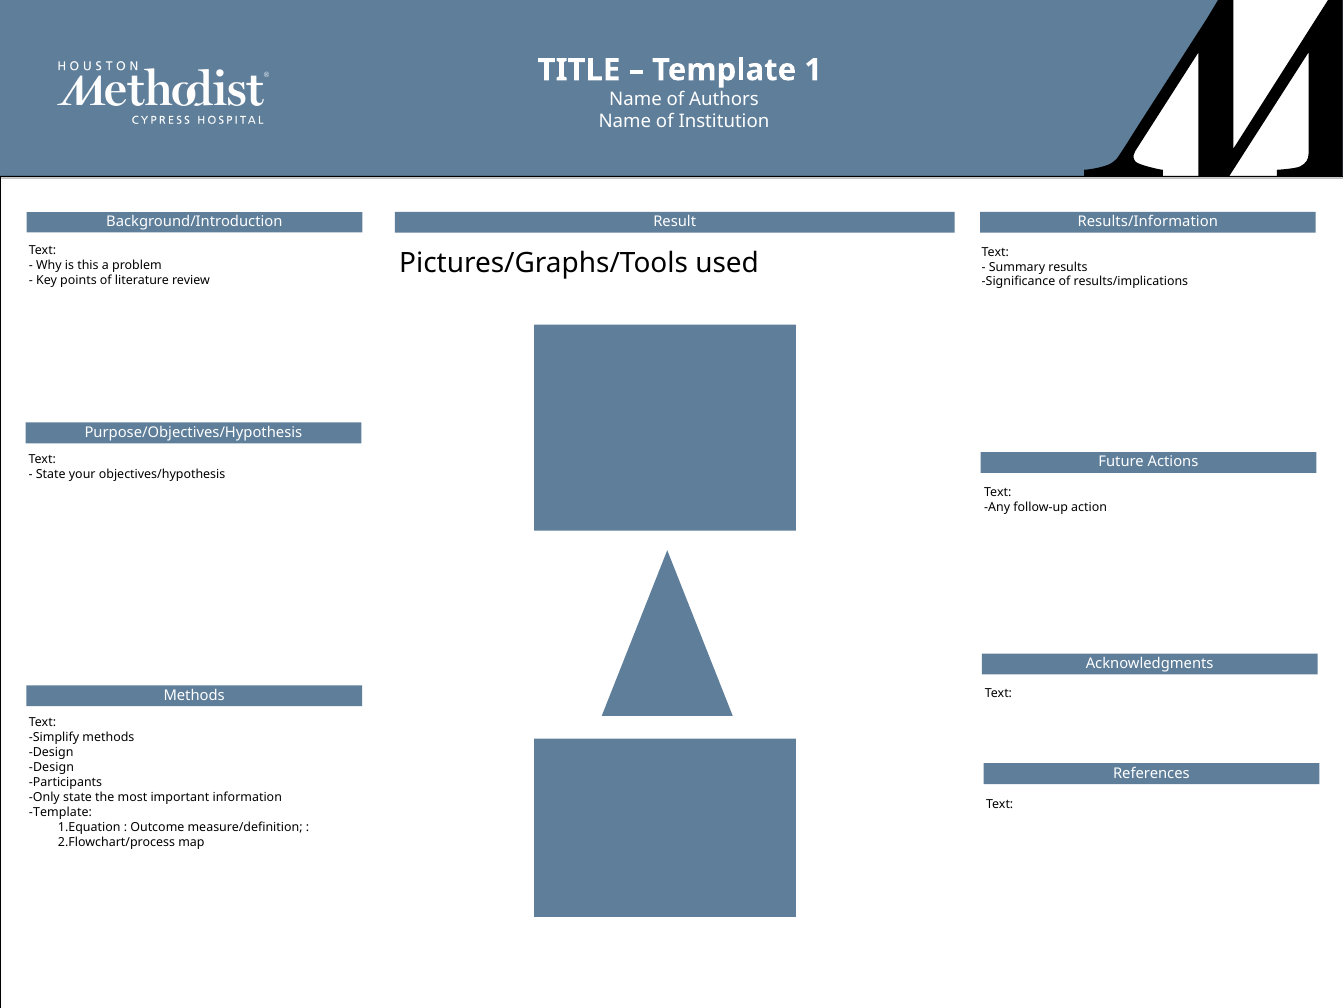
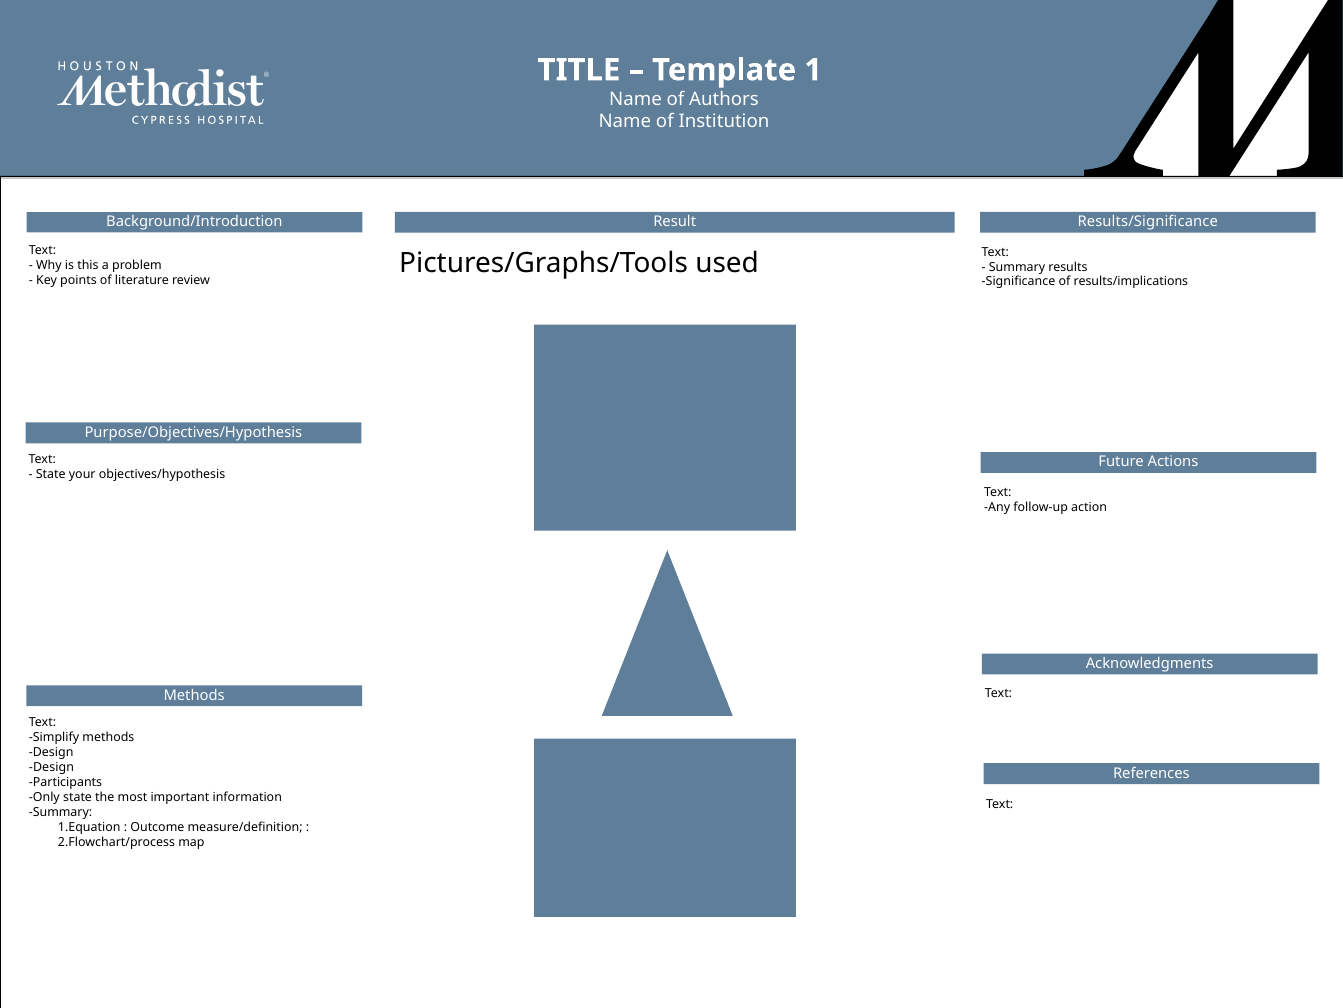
Results/Information: Results/Information -> Results/Significance (1148, 222)
Template: Template -> Summary (61, 812)
